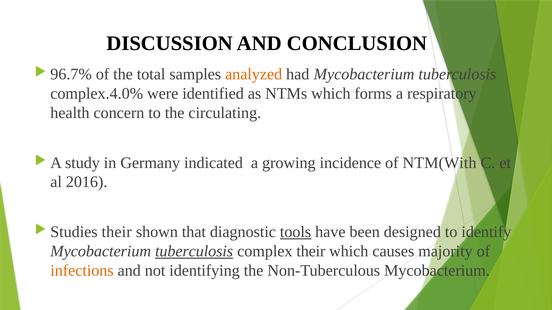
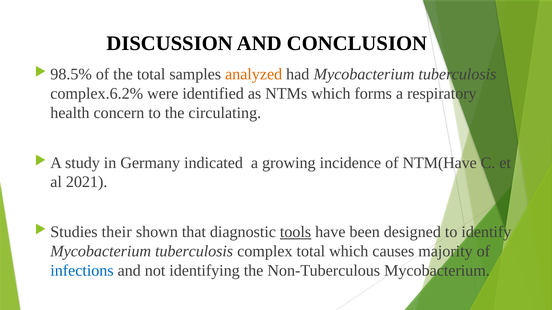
96.7%: 96.7% -> 98.5% (71, 74)
complex.4.0%: complex.4.0% -> complex.6.2% (97, 94)
NTM(With: NTM(With -> NTM(Have (440, 163)
2016: 2016 -> 2021 (87, 182)
tuberculosis underline: present -> none (194, 252)
complex their: their -> total (311, 252)
infections colour: orange -> blue (82, 271)
